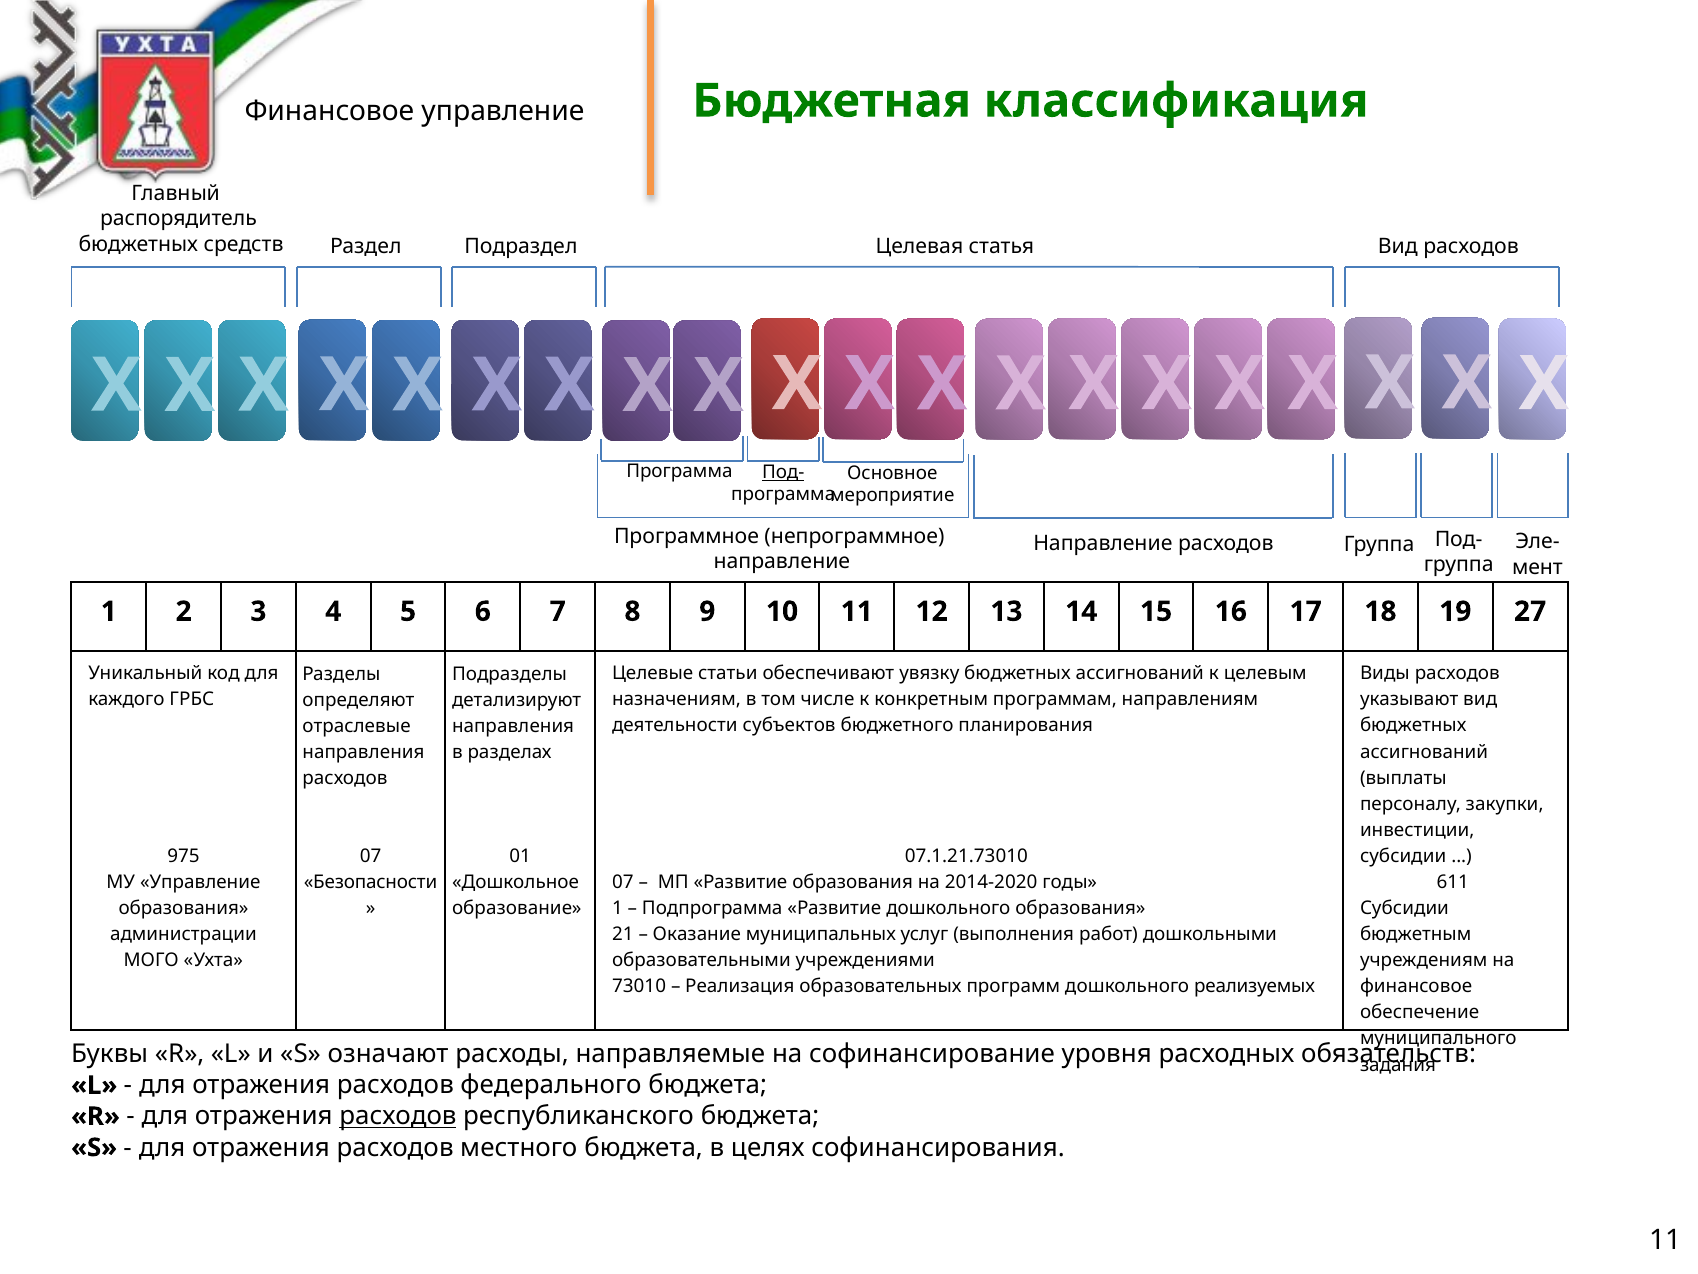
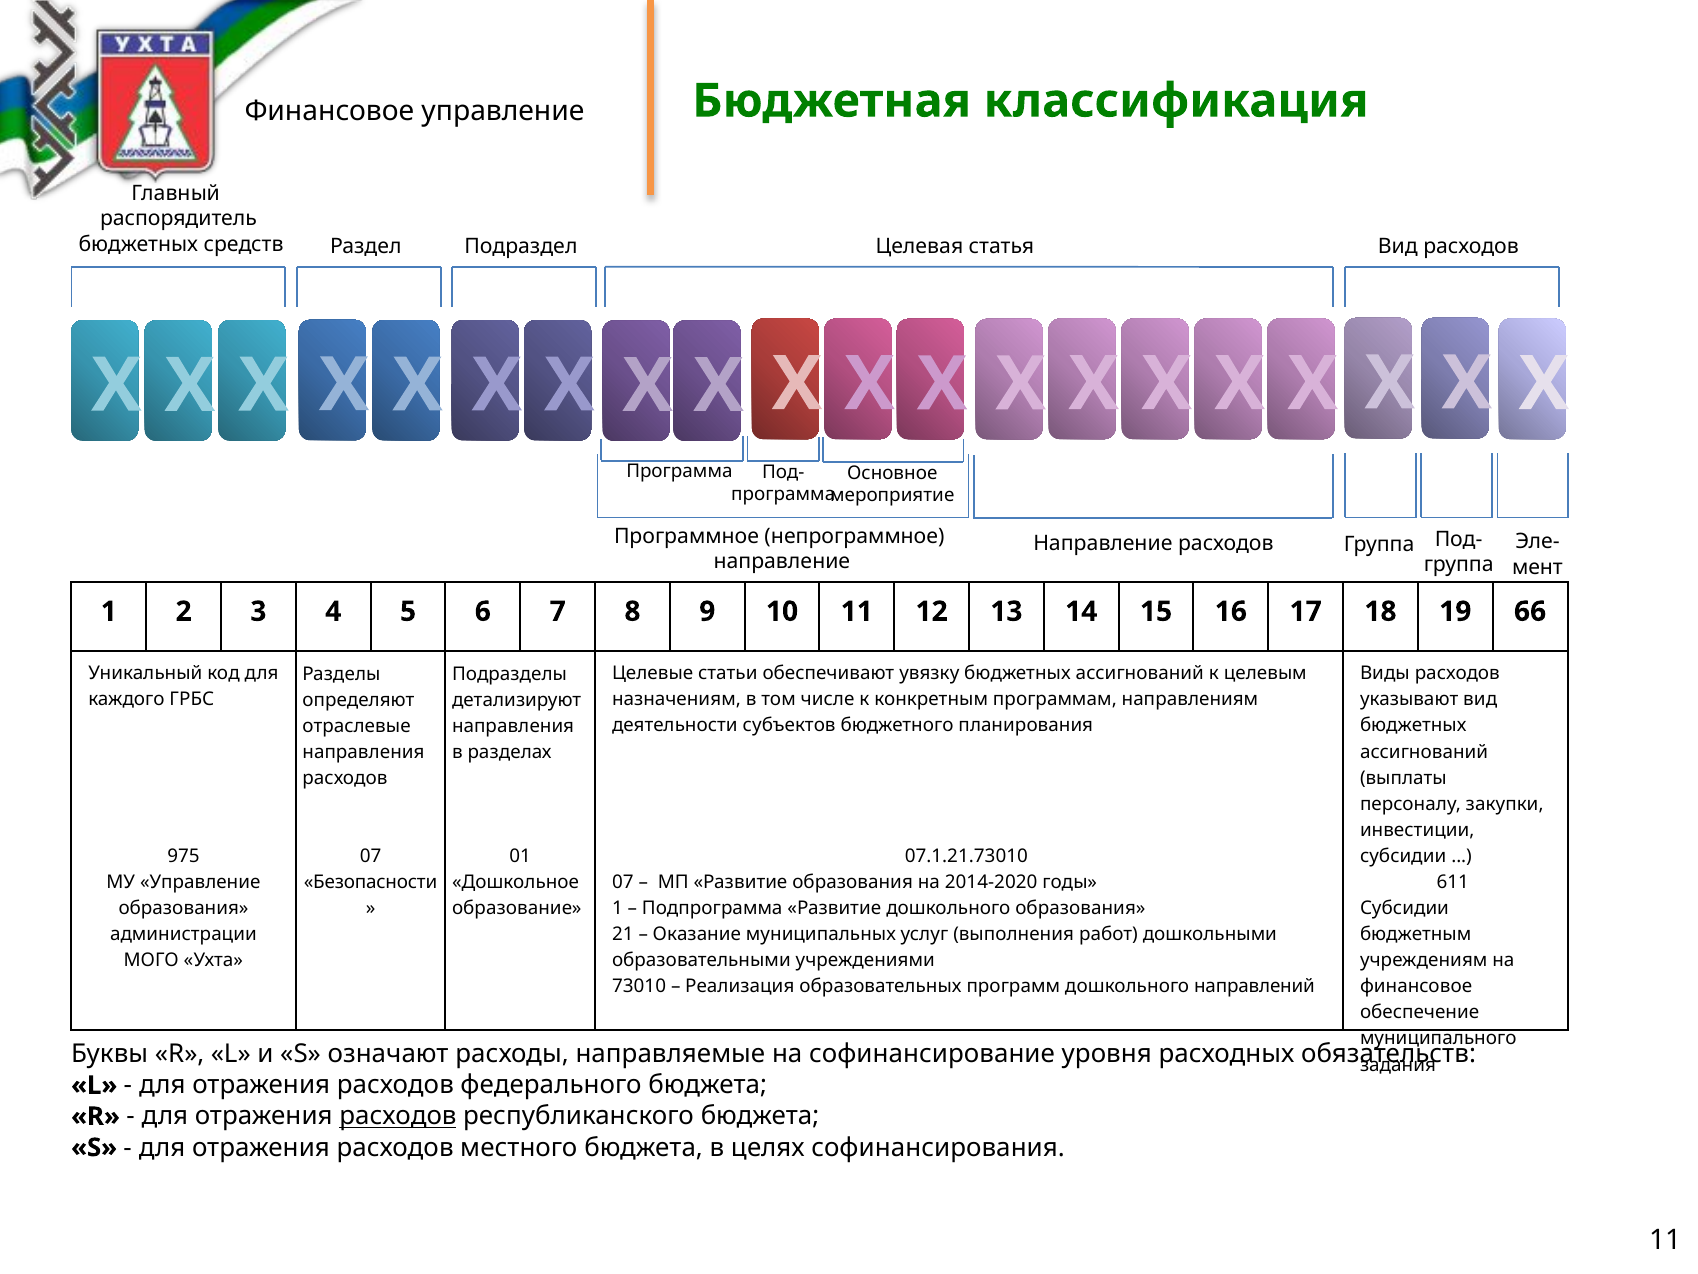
Под- underline: present -> none (783, 472)
27: 27 -> 66 (1530, 611)
реализуемых: реализуемых -> направлений (1254, 986)
